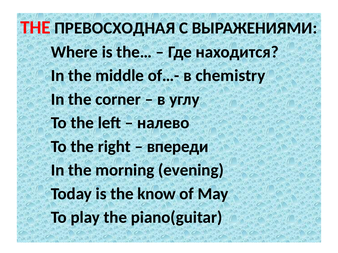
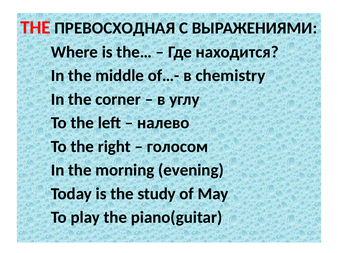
впереди: впереди -> голосом (178, 147)
know: know -> study (157, 194)
